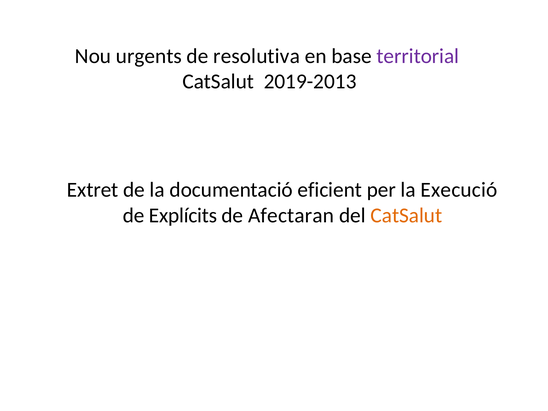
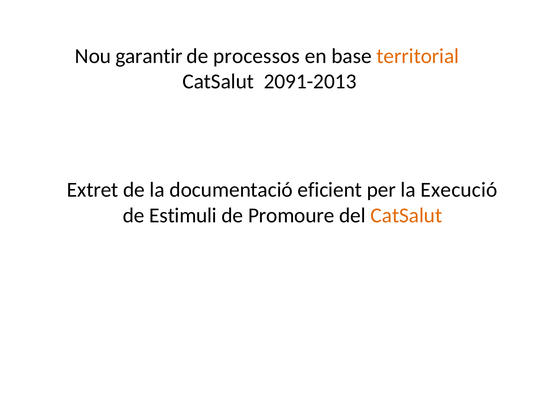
urgents: urgents -> garantir (149, 56)
resolutiva: resolutiva -> processos (257, 56)
territorial colour: purple -> orange (418, 56)
2019-2013: 2019-2013 -> 2091-2013 (310, 82)
Explícits: Explícits -> Estimuli (183, 215)
Afectaran: Afectaran -> Promoure (291, 215)
